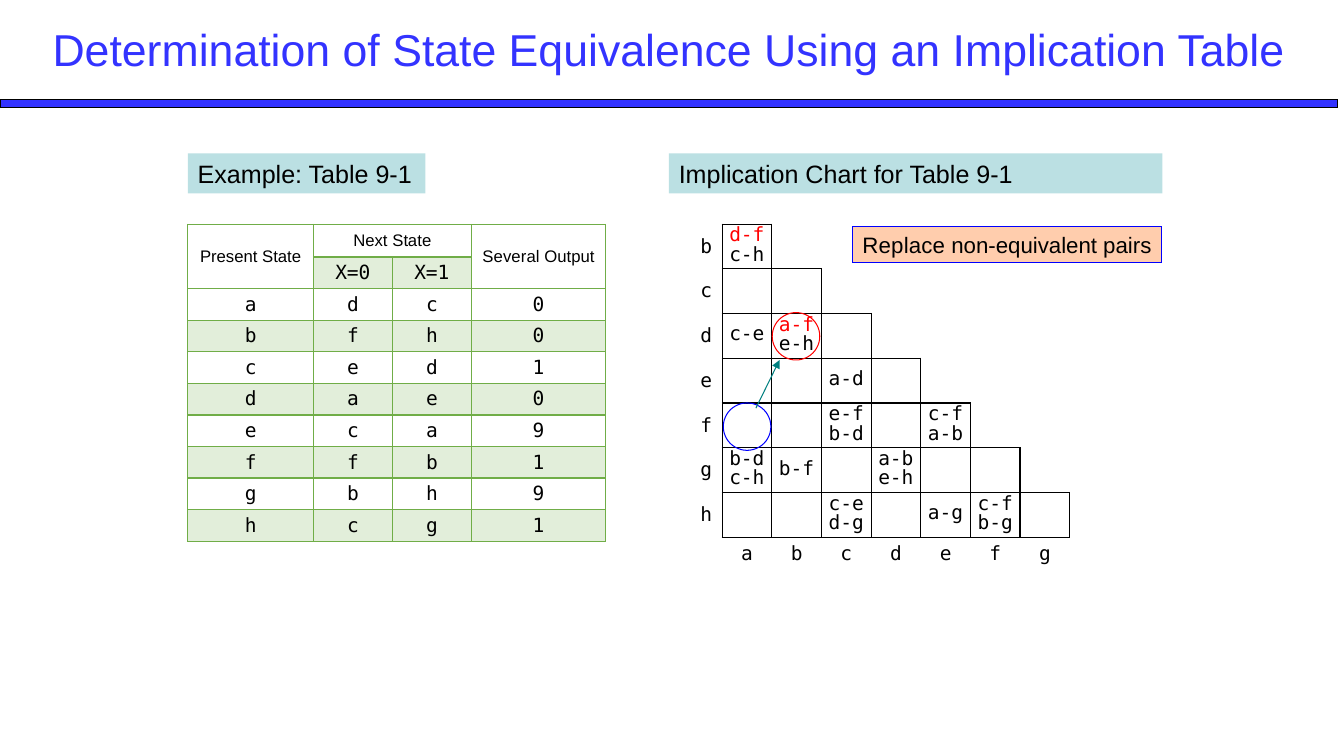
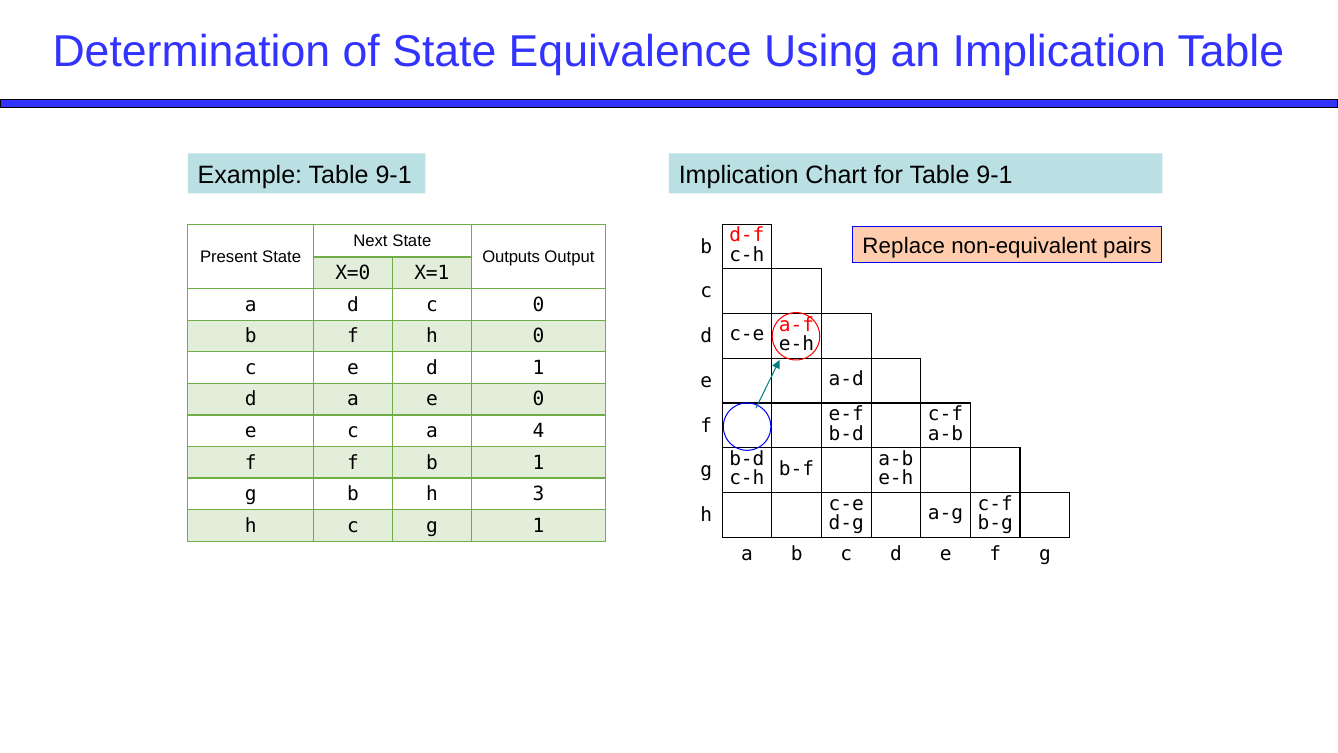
Several: Several -> Outputs (511, 257)
a 9: 9 -> 4 (539, 431)
h 9: 9 -> 3 (539, 494)
